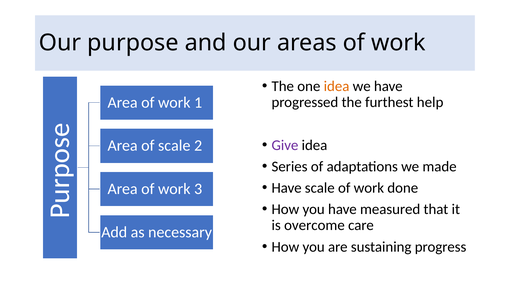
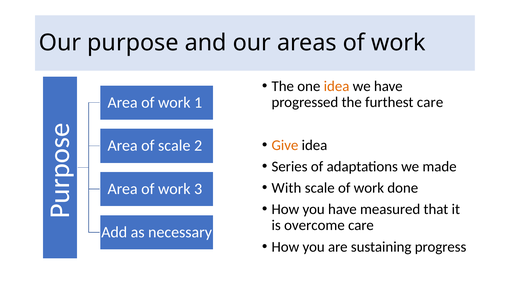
furthest help: help -> care (430, 102)
Give colour: purple -> orange (285, 145)
Have: Have -> With (286, 188)
